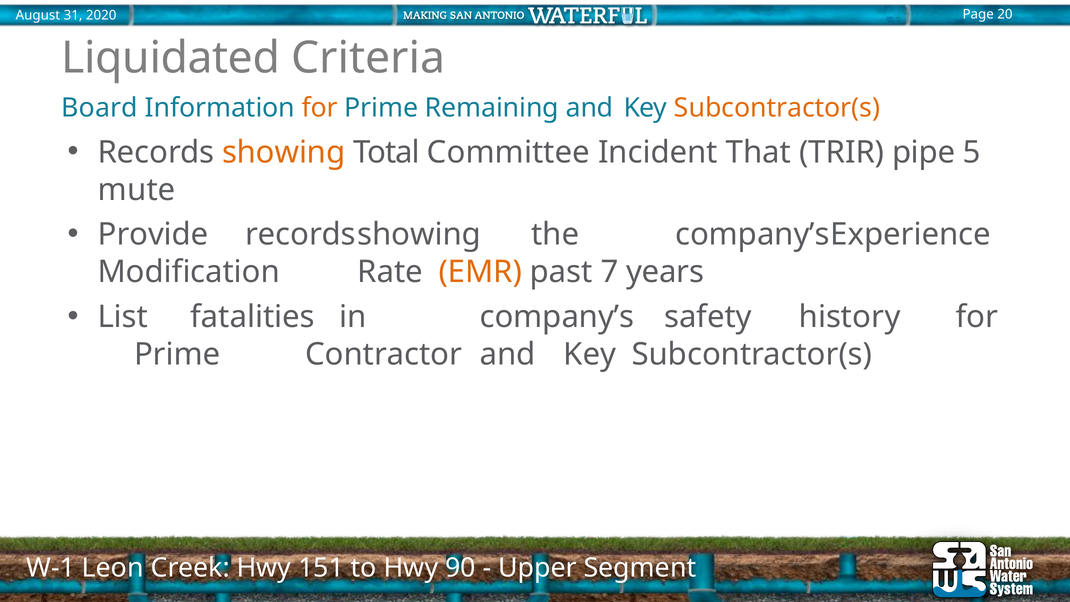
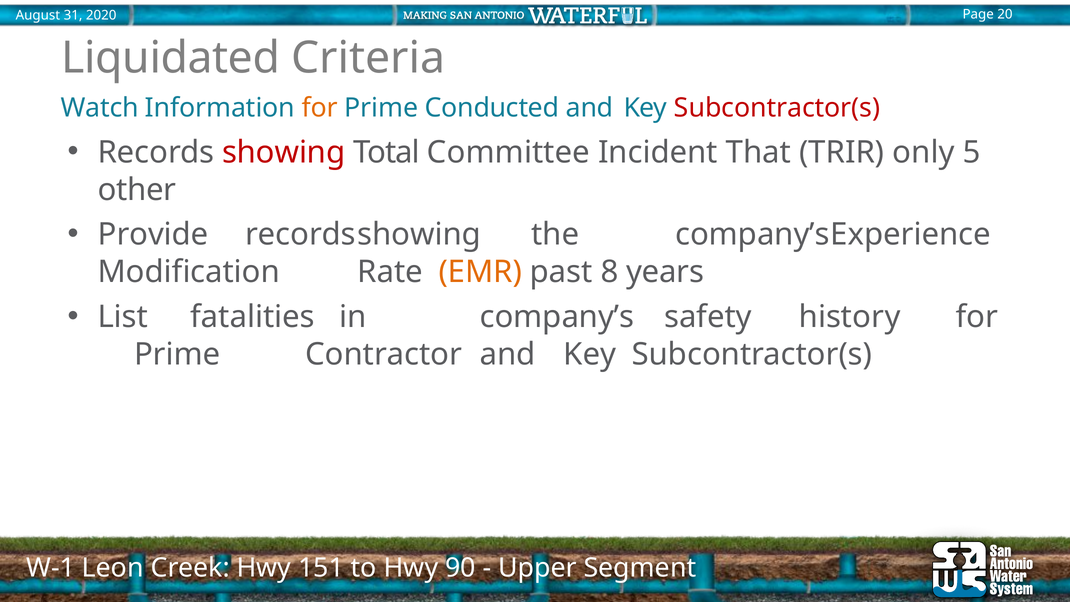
Board: Board -> Watch (100, 108)
Remaining: Remaining -> Conducted (492, 108)
Subcontractor(s colour: orange -> red (777, 108)
showing colour: orange -> red (284, 152)
pipe: pipe -> only (923, 152)
mute: mute -> other (137, 190)
7: 7 -> 8 (609, 272)
